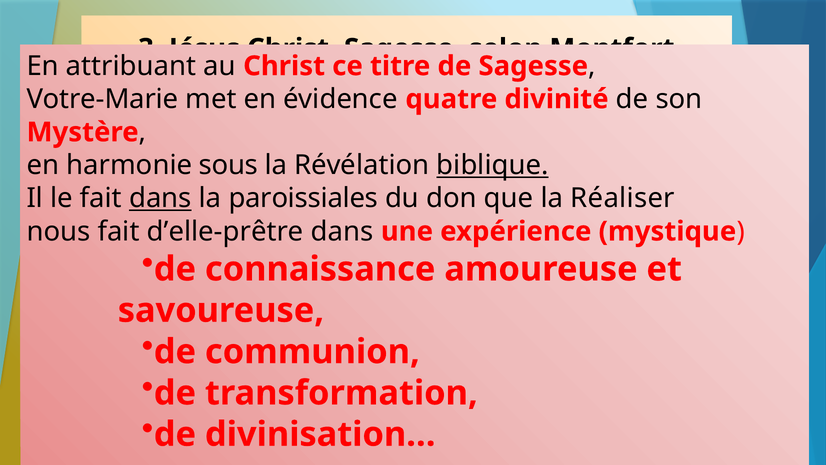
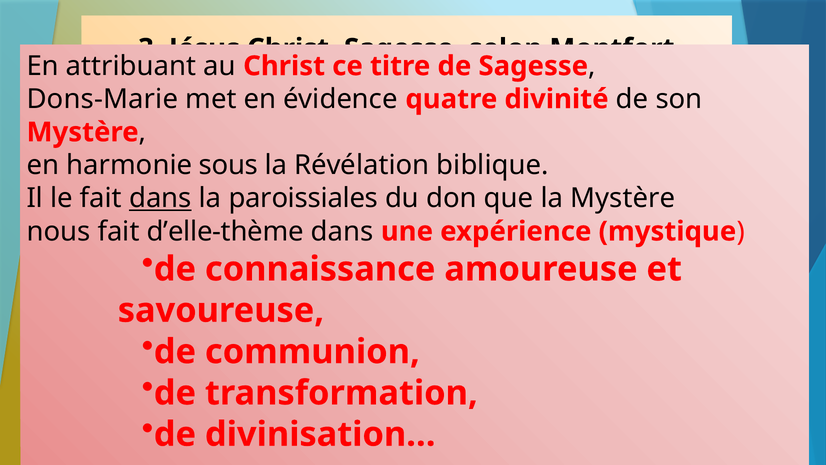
Votre-Marie: Votre-Marie -> Dons-Marie (102, 99)
biblique underline: present -> none (493, 165)
la Réaliser: Réaliser -> Mystère (623, 198)
d’elle-prêtre: d’elle-prêtre -> d’elle-thème (225, 231)
